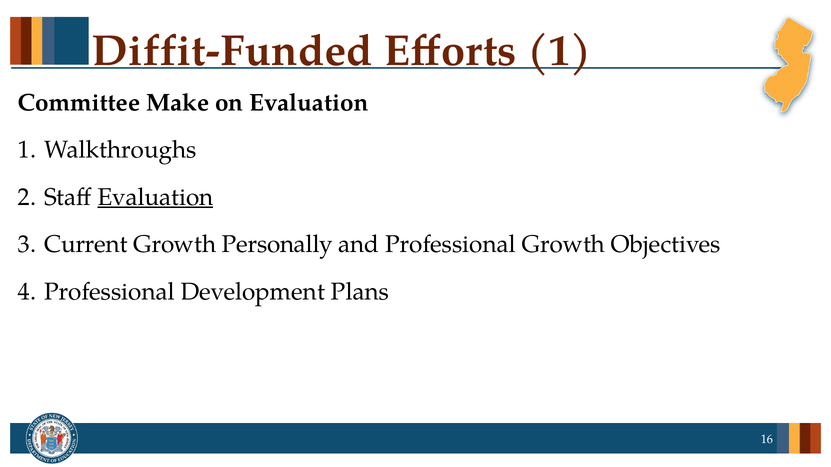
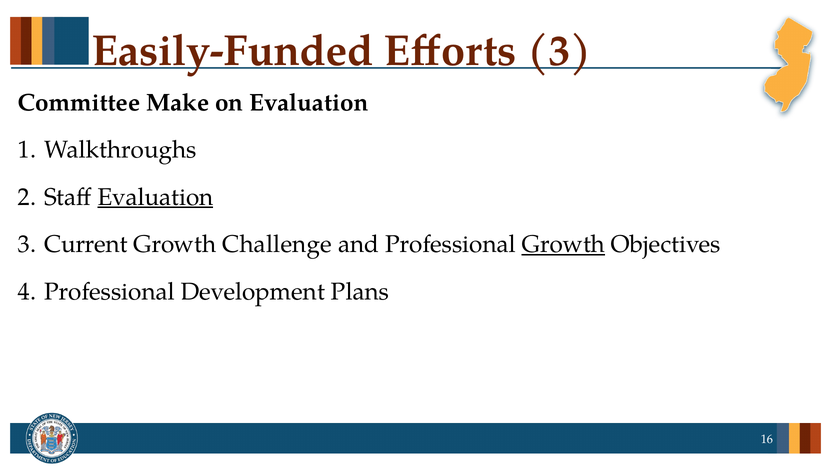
Diffit-Funded: Diffit-Funded -> Easily-Funded (233, 51)
Efforts 1: 1 -> 3 (559, 51)
Personally: Personally -> Challenge (277, 245)
Growth underline: none -> present (563, 245)
